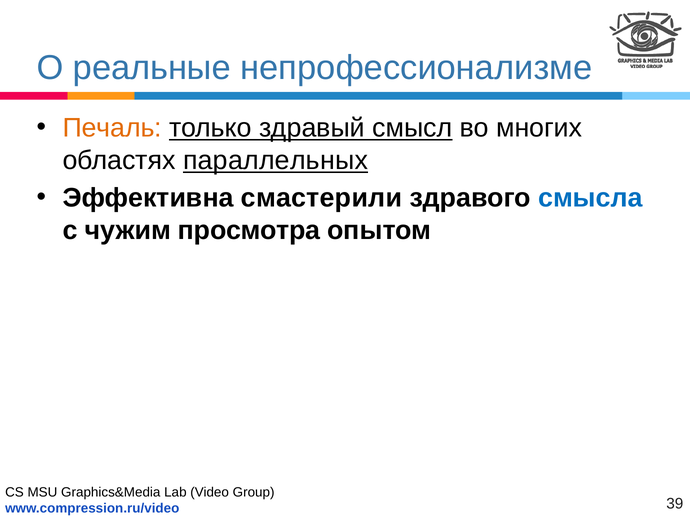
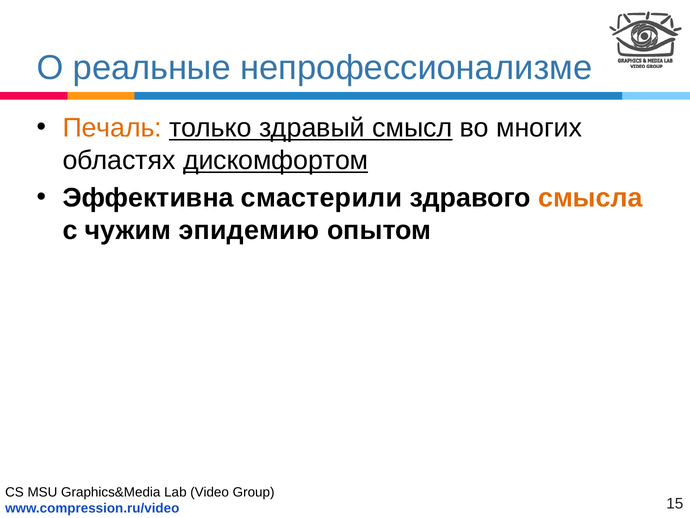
параллельных: параллельных -> дискомфортом (276, 160)
смысла colour: blue -> orange (590, 198)
просмотра: просмотра -> эпидемию (249, 230)
39: 39 -> 15 (675, 503)
